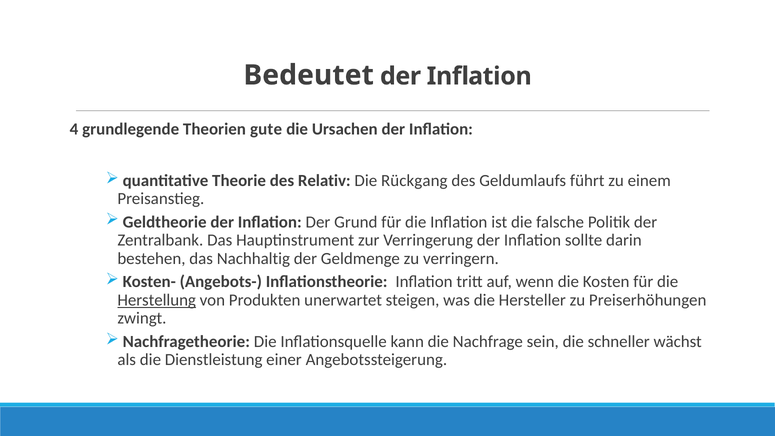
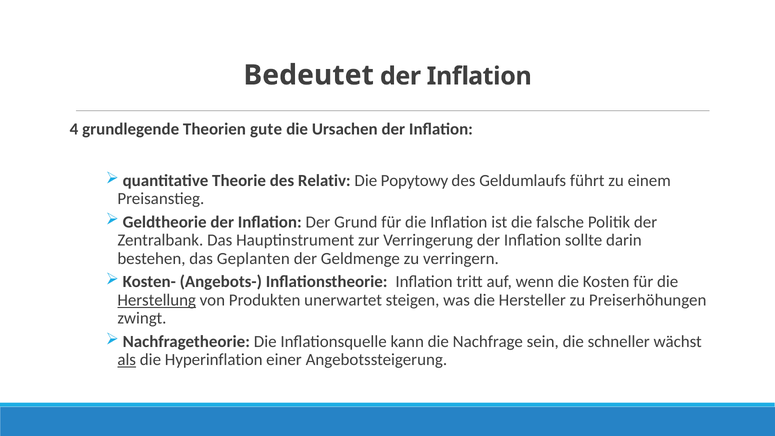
Rückgang: Rückgang -> Popytowy (414, 180)
Nachhaltig: Nachhaltig -> Geplanten (253, 259)
als underline: none -> present (127, 360)
Dienstleistung: Dienstleistung -> Hyperinflation (214, 360)
